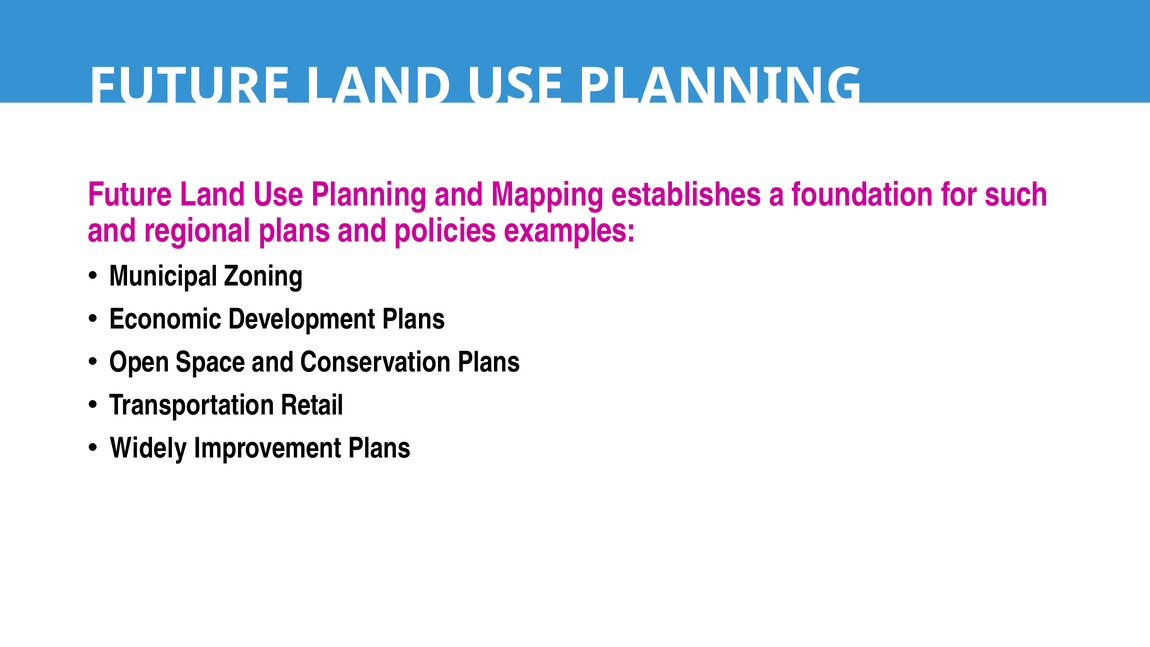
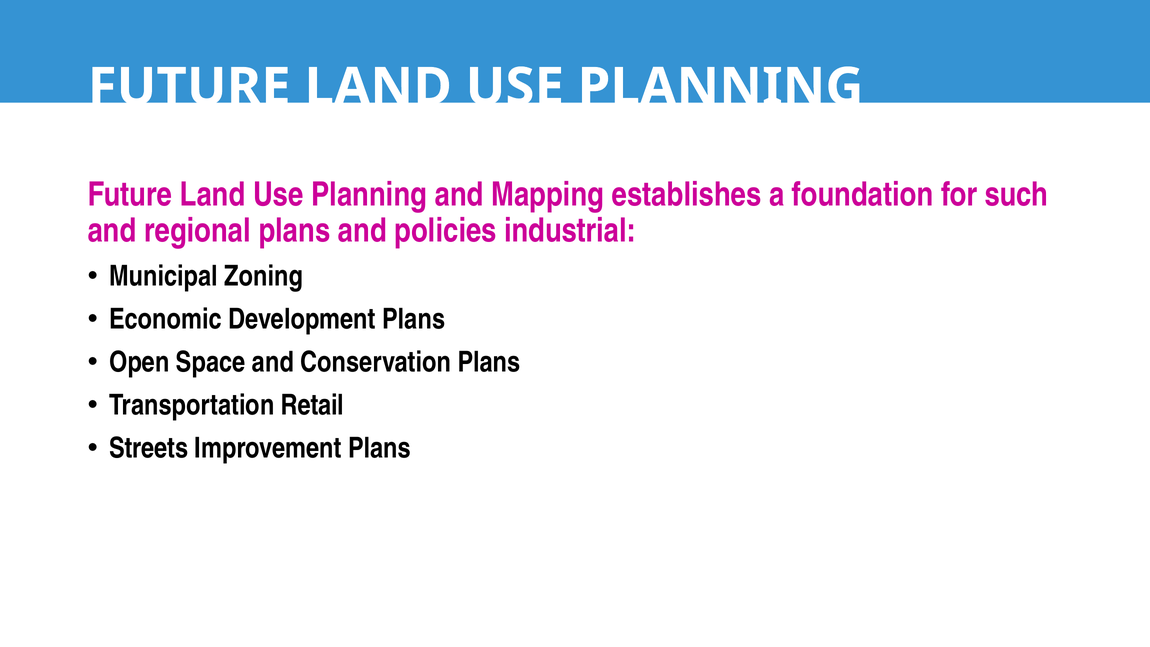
examples: examples -> industrial (570, 231)
Widely: Widely -> Streets (149, 448)
